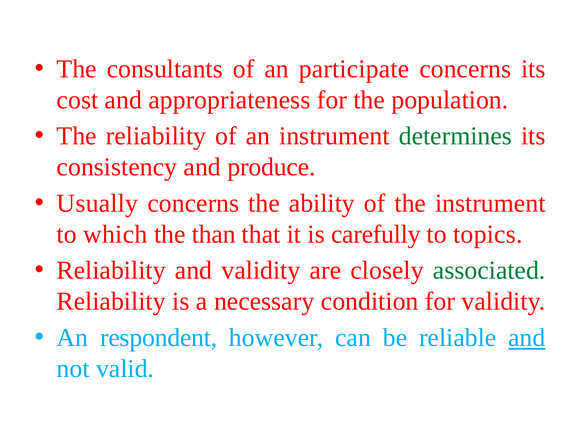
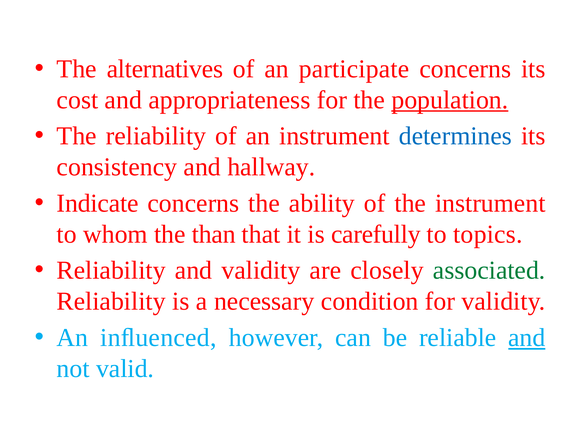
consultants: consultants -> alternatives (165, 69)
population underline: none -> present (450, 100)
determines colour: green -> blue (455, 136)
produce: produce -> hallway (271, 167)
Usually: Usually -> Indicate (98, 203)
which: which -> whom (115, 234)
respondent: respondent -> inﬂuenced (158, 337)
